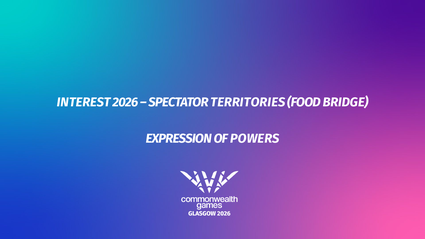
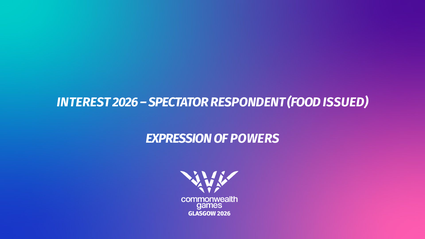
TERRITORIES: TERRITORIES -> RESPONDENT (248, 102)
BRIDGE: BRIDGE -> ISSUED (346, 102)
